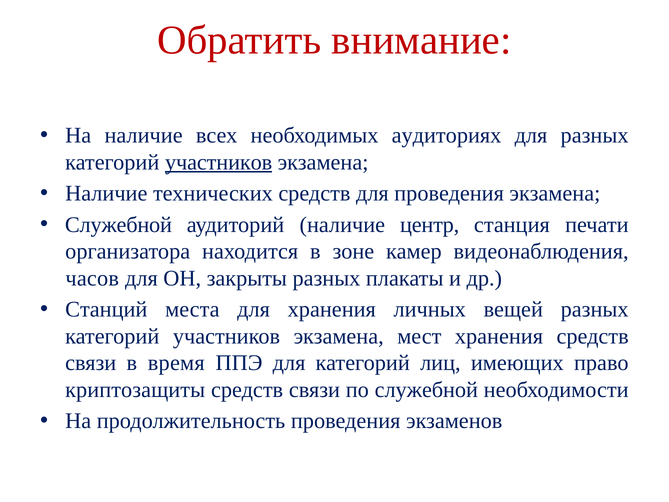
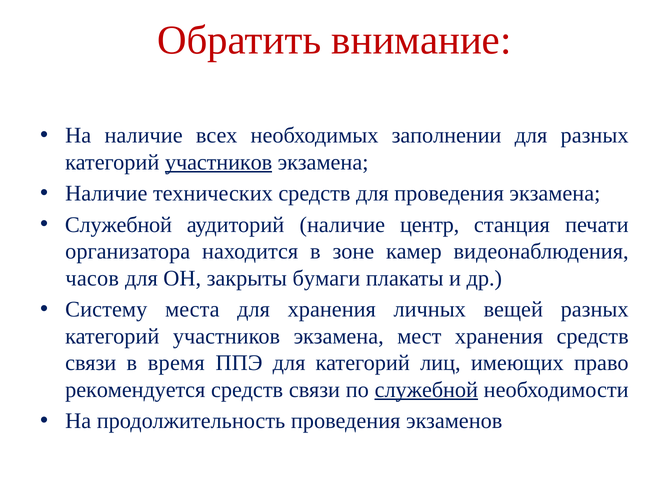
аудиториях: аудиториях -> заполнении (447, 135)
закрыты разных: разных -> бумаги (326, 278)
Станций: Станций -> Систему (106, 309)
криптозащиты: криптозащиты -> рекомендуется (135, 390)
служебной underline: none -> present (426, 390)
